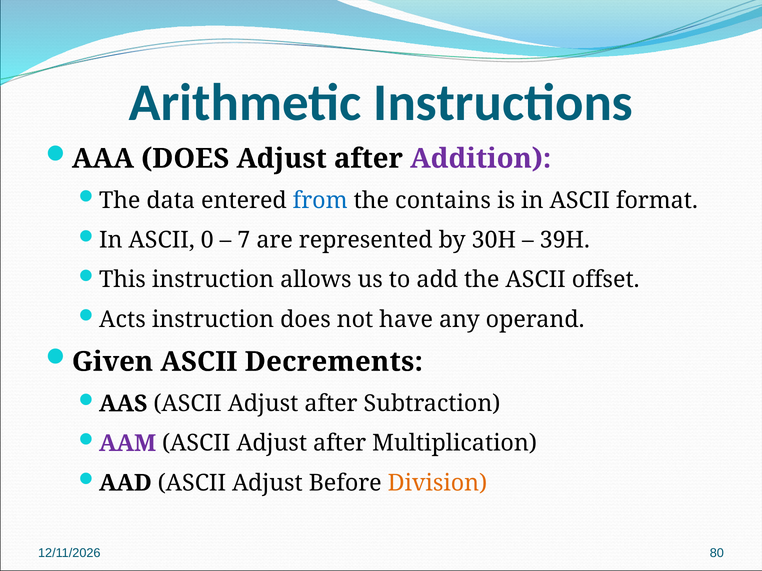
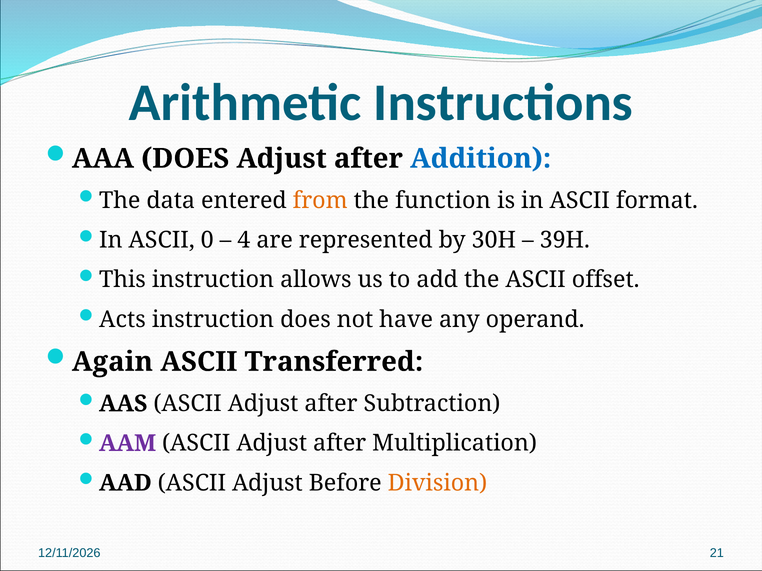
Addition colour: purple -> blue (481, 159)
from colour: blue -> orange (320, 201)
contains: contains -> function (443, 201)
7: 7 -> 4 (244, 240)
Given: Given -> Again (112, 362)
Decrements: Decrements -> Transferred (334, 362)
80: 80 -> 21 (717, 553)
